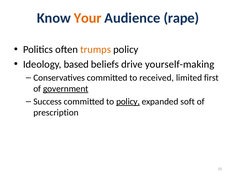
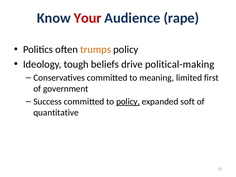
Your colour: orange -> red (88, 18)
based: based -> tough (76, 64)
yourself-making: yourself-making -> political-making (180, 64)
received: received -> meaning (157, 78)
government underline: present -> none (66, 89)
prescription: prescription -> quantitative (56, 113)
